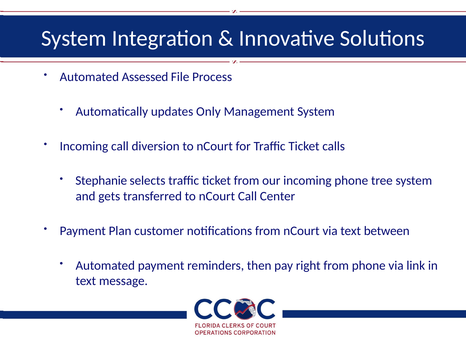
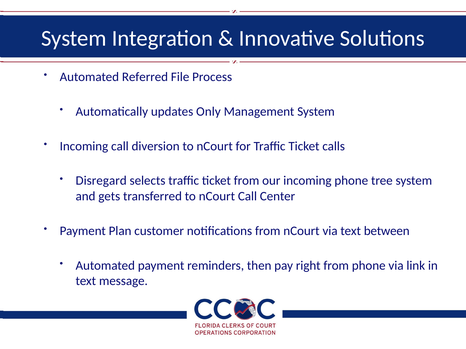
Assessed: Assessed -> Referred (145, 77)
Stephanie: Stephanie -> Disregard (101, 181)
